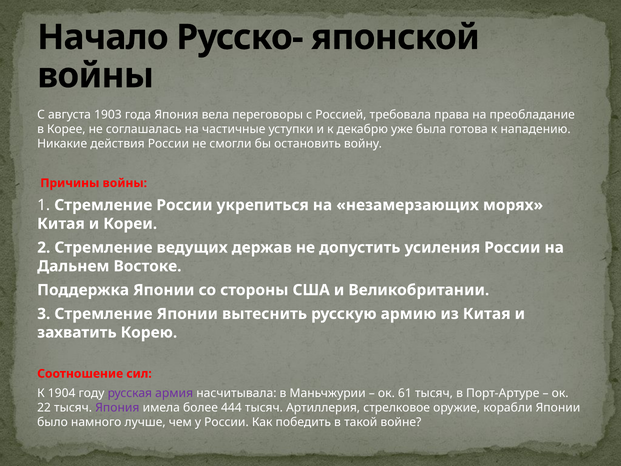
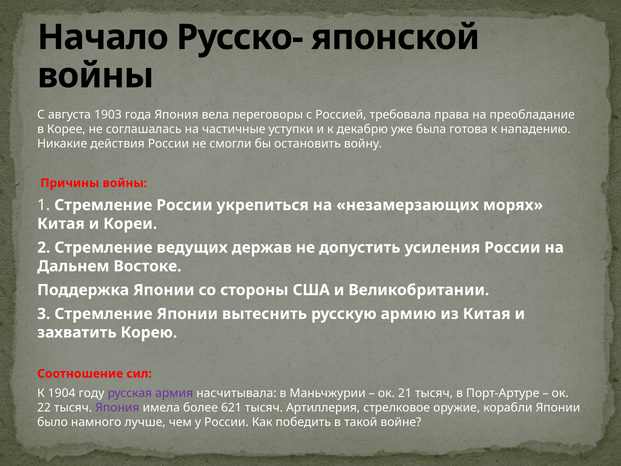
61: 61 -> 21 (405, 393)
444: 444 -> 621 (231, 408)
